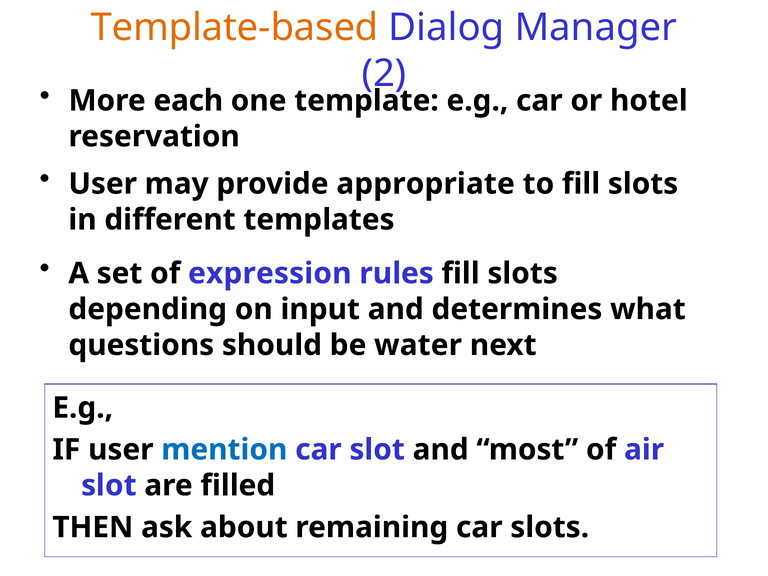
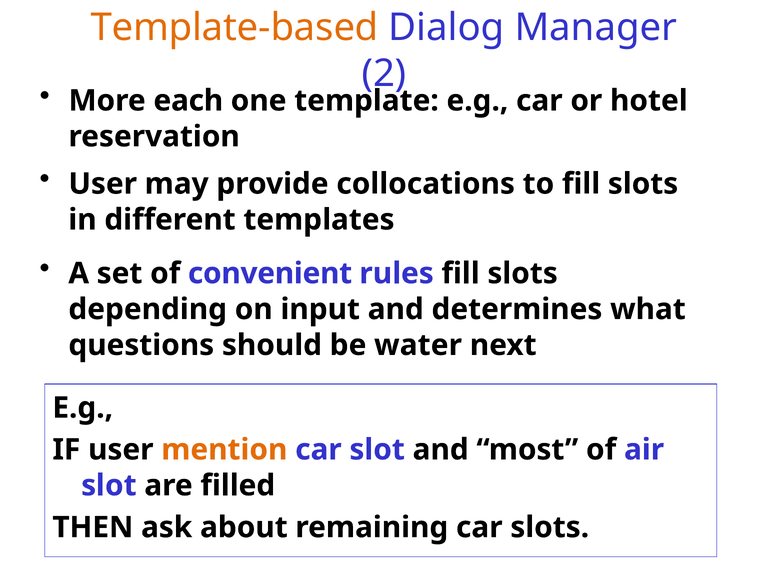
appropriate: appropriate -> collocations (426, 184)
expression: expression -> convenient (270, 273)
mention colour: blue -> orange (224, 450)
